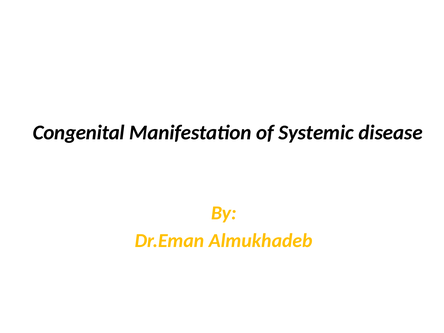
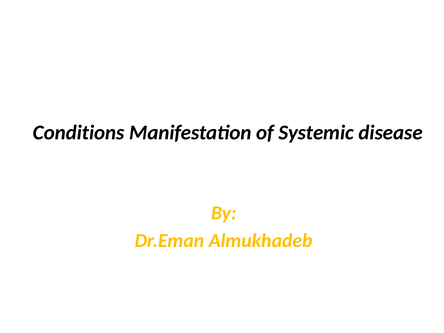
Congenital: Congenital -> Conditions (79, 133)
